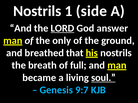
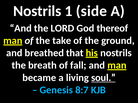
LORD underline: present -> none (62, 28)
answer: answer -> thereof (112, 28)
only: only -> take (62, 41)
full: full -> fall (78, 66)
9:7: 9:7 -> 8:7 (82, 90)
